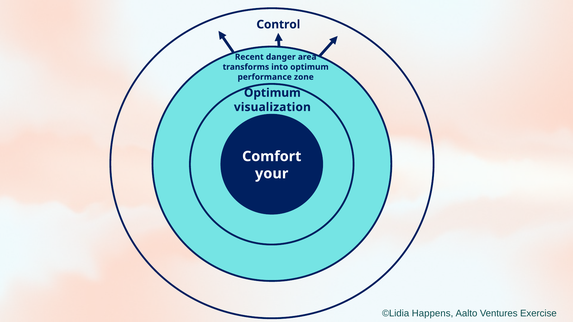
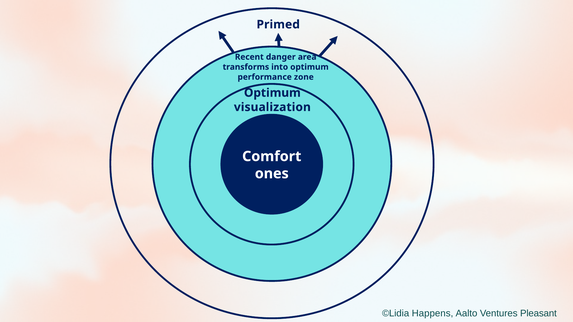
Control: Control -> Primed (278, 24)
your: your -> ones (272, 174)
Exercise: Exercise -> Pleasant (538, 314)
